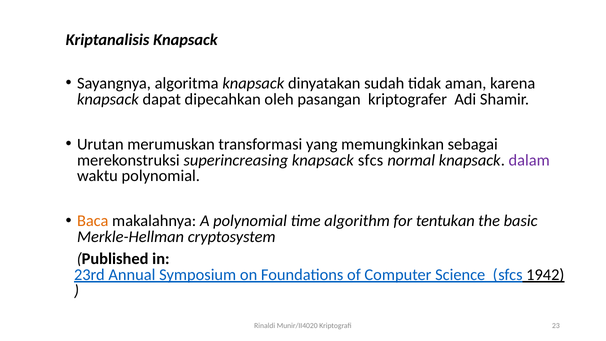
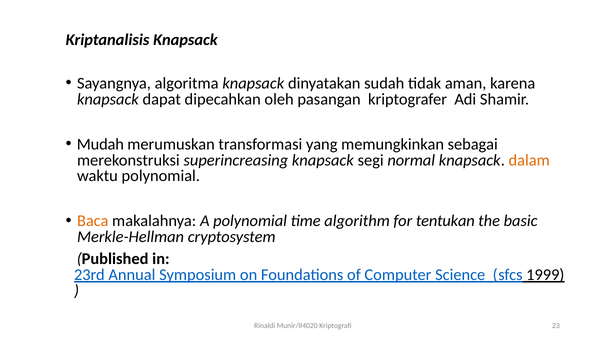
Urutan: Urutan -> Mudah (100, 144)
knapsack sfcs: sfcs -> segi (371, 160)
dalam colour: purple -> orange (529, 160)
1942: 1942 -> 1999 (545, 275)
